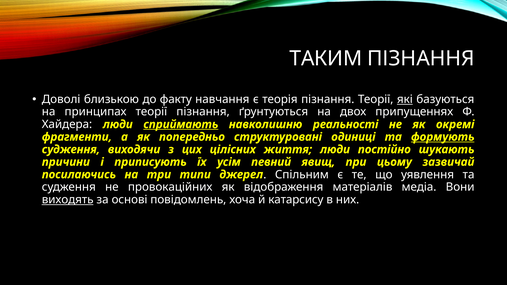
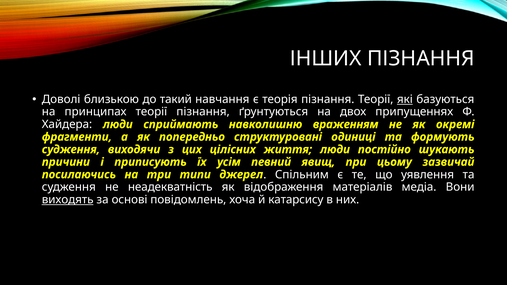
ТАКИМ: ТАКИМ -> ІНШИХ (326, 59)
факту: факту -> такий (176, 99)
сприймають underline: present -> none (181, 124)
реальності: реальності -> враженням (346, 124)
формують underline: present -> none (443, 137)
провокаційних: провокаційних -> неадекватність (170, 187)
